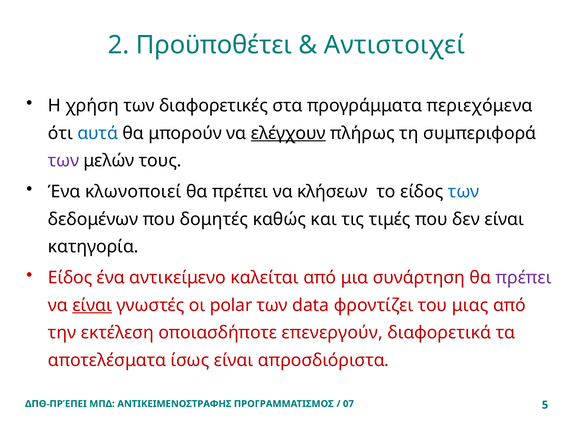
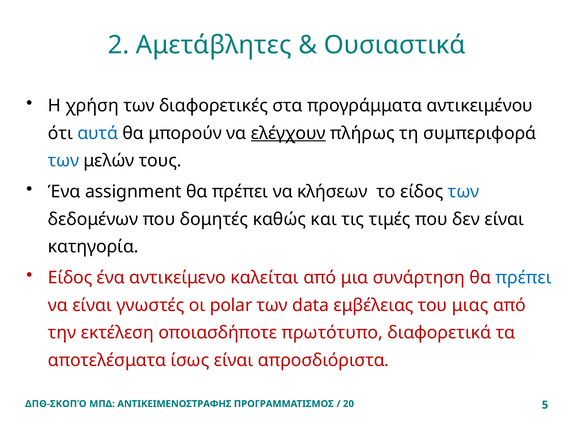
Προϋποθέτει: Προϋποθέτει -> Αμετάβλητες (214, 45)
Αντιστοιχεί: Αντιστοιχεί -> Ουσιαστικά (395, 45)
περιεχόμενα: περιεχόμενα -> αντικειμένου (480, 106)
των colour: purple -> blue (64, 161)
κλωνοποιεί: κλωνοποιεί -> assignment (133, 192)
πρέπει colour: purple -> blue (524, 278)
είναι underline: present -> none (92, 306)
φροντίζει: φροντίζει -> εμβέλειας (374, 306)
επενεργούν: επενεργούν -> πρωτότυπο (332, 333)
ΔΠΘ-ΠΡΈΠΕΙ: ΔΠΘ-ΠΡΈΠΕΙ -> ΔΠΘ-ΣΚΟΠΌ (56, 404)
07: 07 -> 20 (348, 404)
